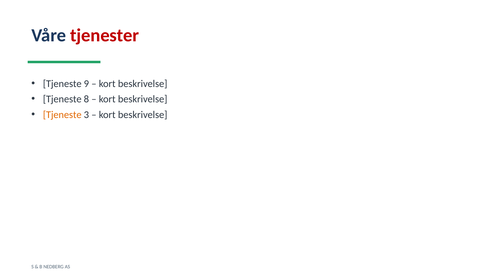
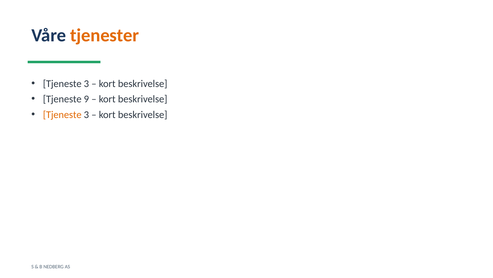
tjenester colour: red -> orange (105, 35)
9: 9 -> 3 (86, 83)
8: 8 -> 9 (86, 99)
